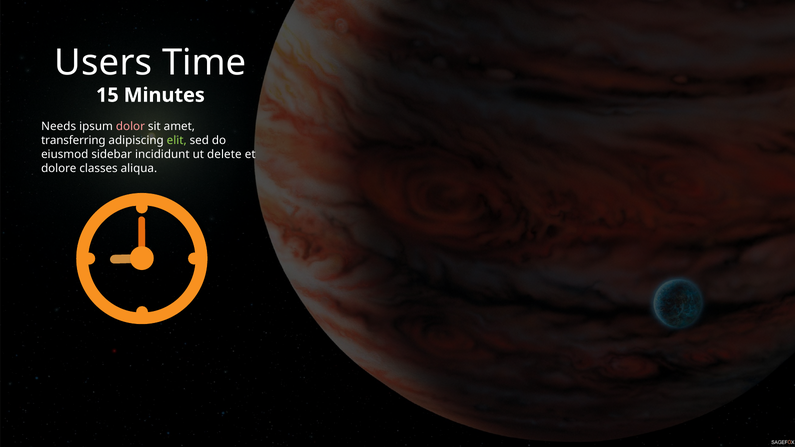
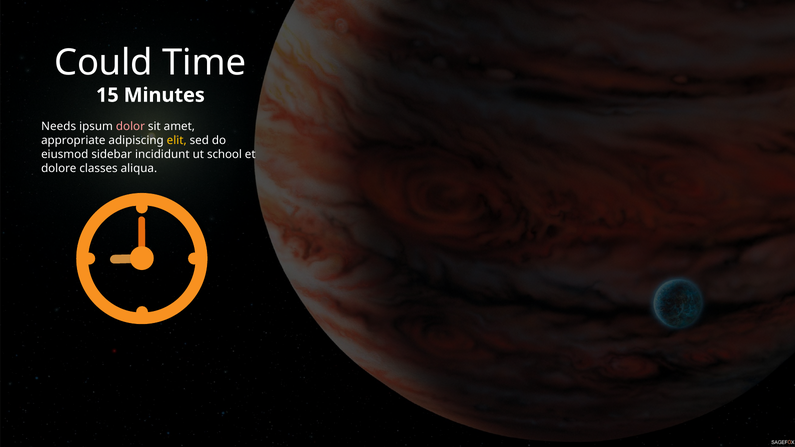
Users: Users -> Could (104, 63)
transferring: transferring -> appropriate (73, 141)
elit colour: light green -> yellow (177, 141)
delete: delete -> school (224, 154)
